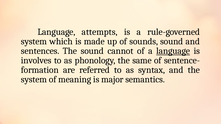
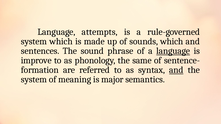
sounds sound: sound -> which (172, 42)
cannot: cannot -> phrase (120, 51)
involves: involves -> improve (36, 61)
and underline: none -> present (176, 70)
